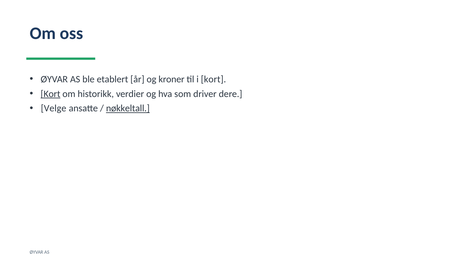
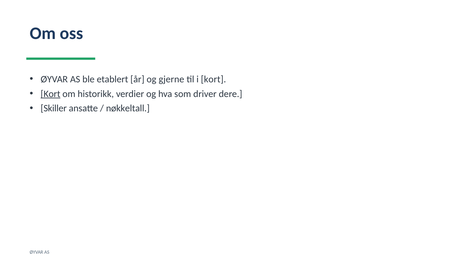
kroner: kroner -> gjerne (171, 79)
Velge: Velge -> Skiller (54, 108)
nøkkeltall underline: present -> none (128, 108)
